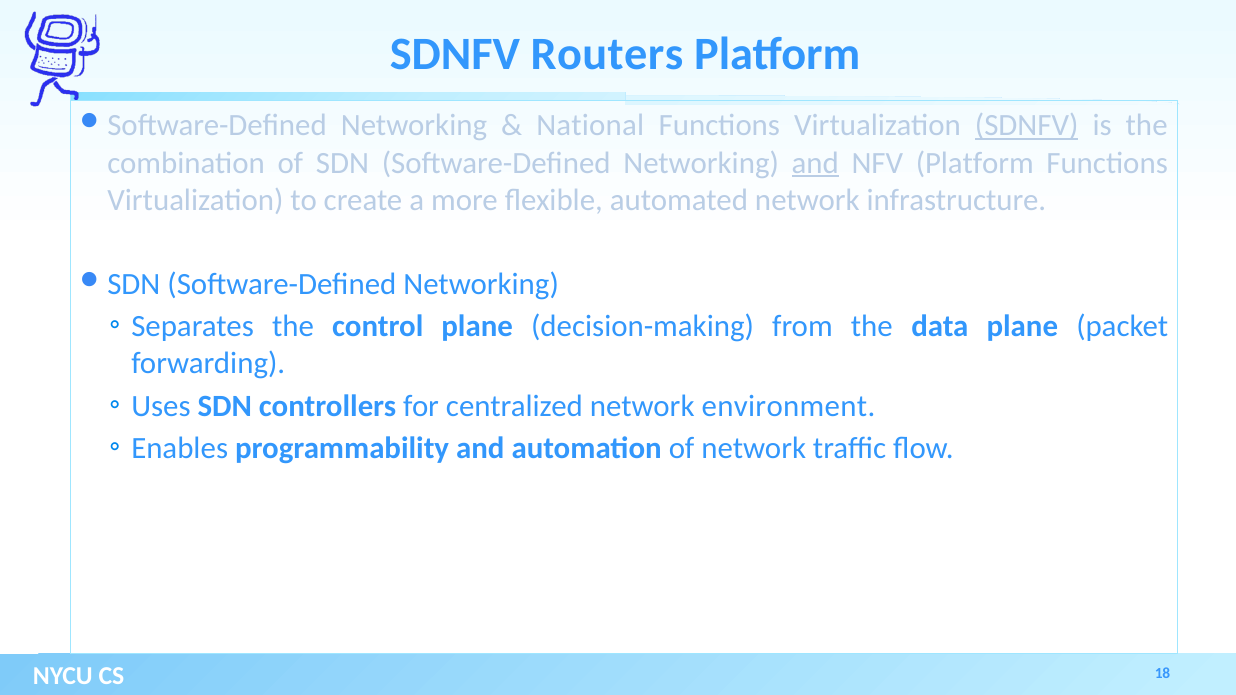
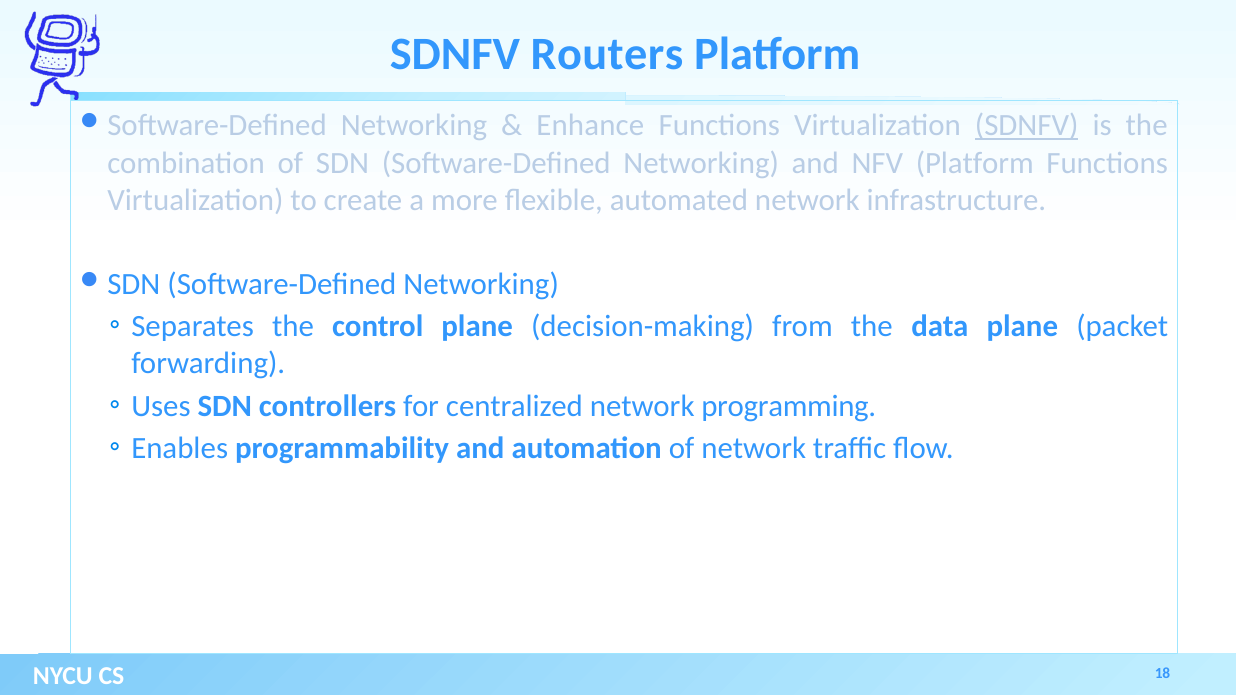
National: National -> Enhance (590, 126)
and underline: present -> none (815, 163)
environment: environment -> programming (789, 406)
